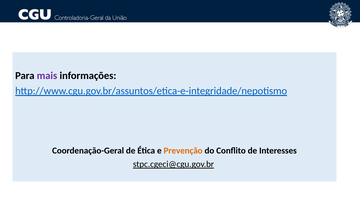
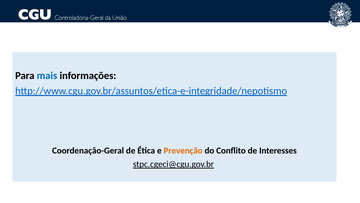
mais colour: purple -> blue (47, 75)
